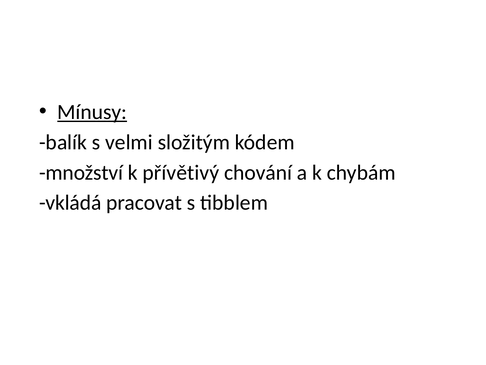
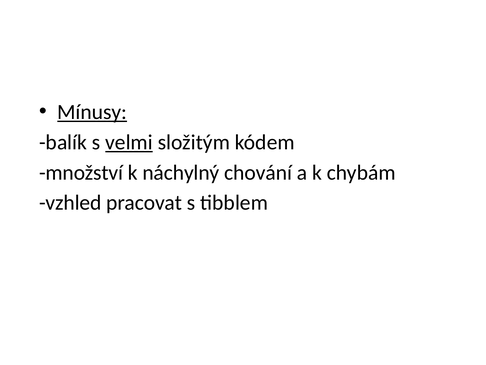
velmi underline: none -> present (129, 142)
přívětivý: přívětivý -> náchylný (181, 172)
vkládá: vkládá -> vzhled (70, 203)
